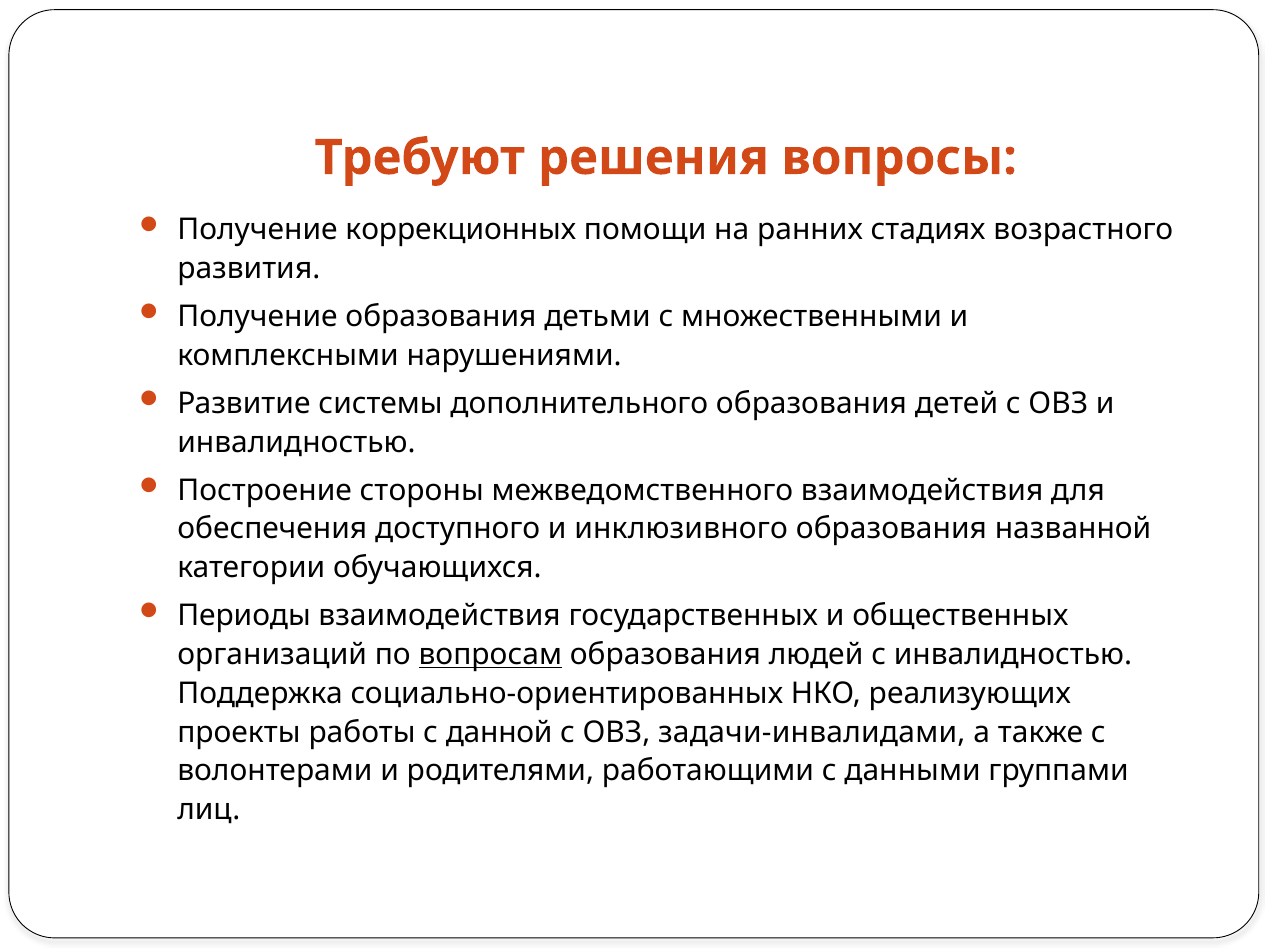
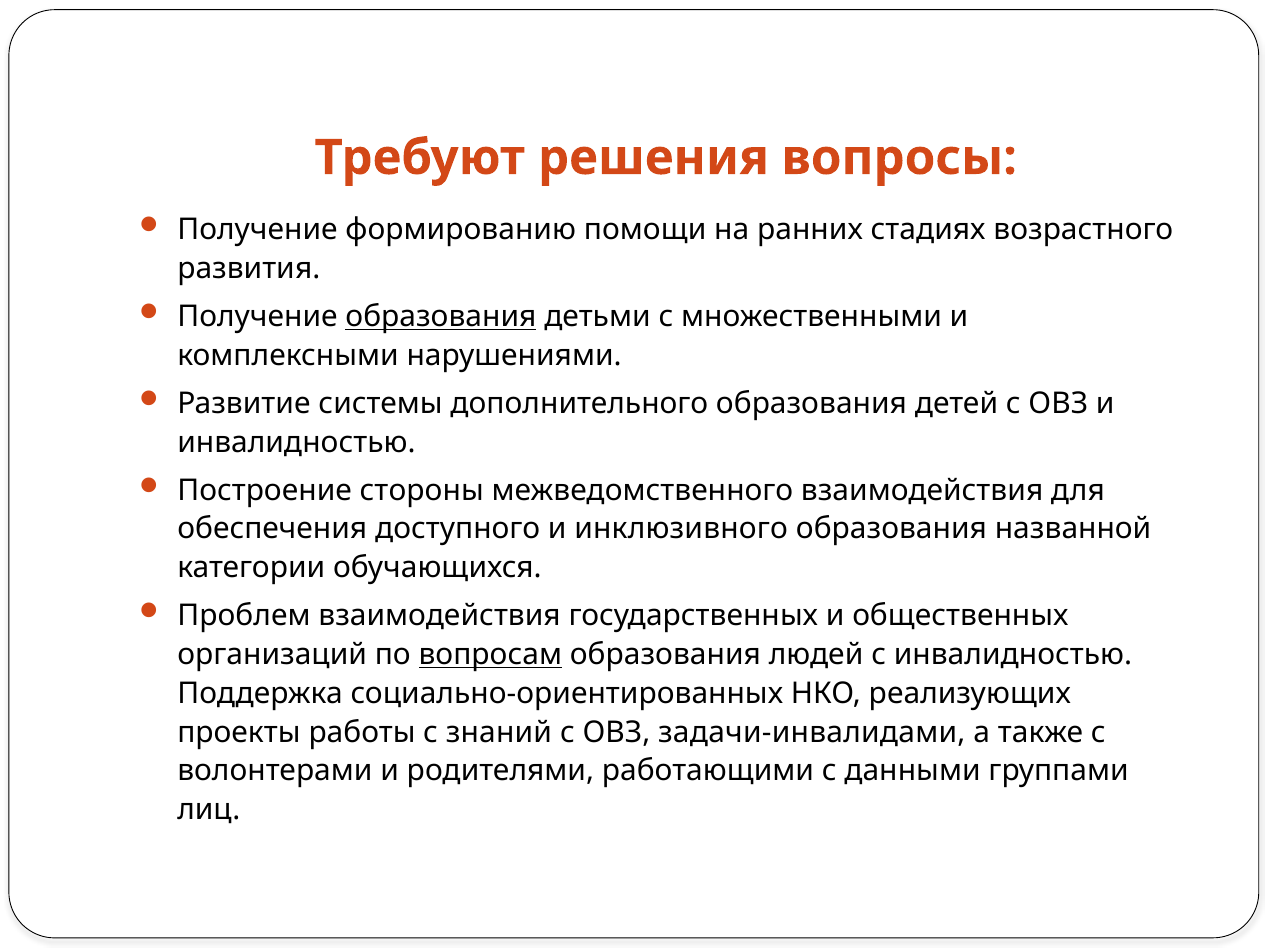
коррекционных: коррекционных -> формированию (461, 230)
образования underline: none -> present (441, 317)
Периоды: Периоды -> Проблем (244, 616)
данной: данной -> знаний (499, 732)
